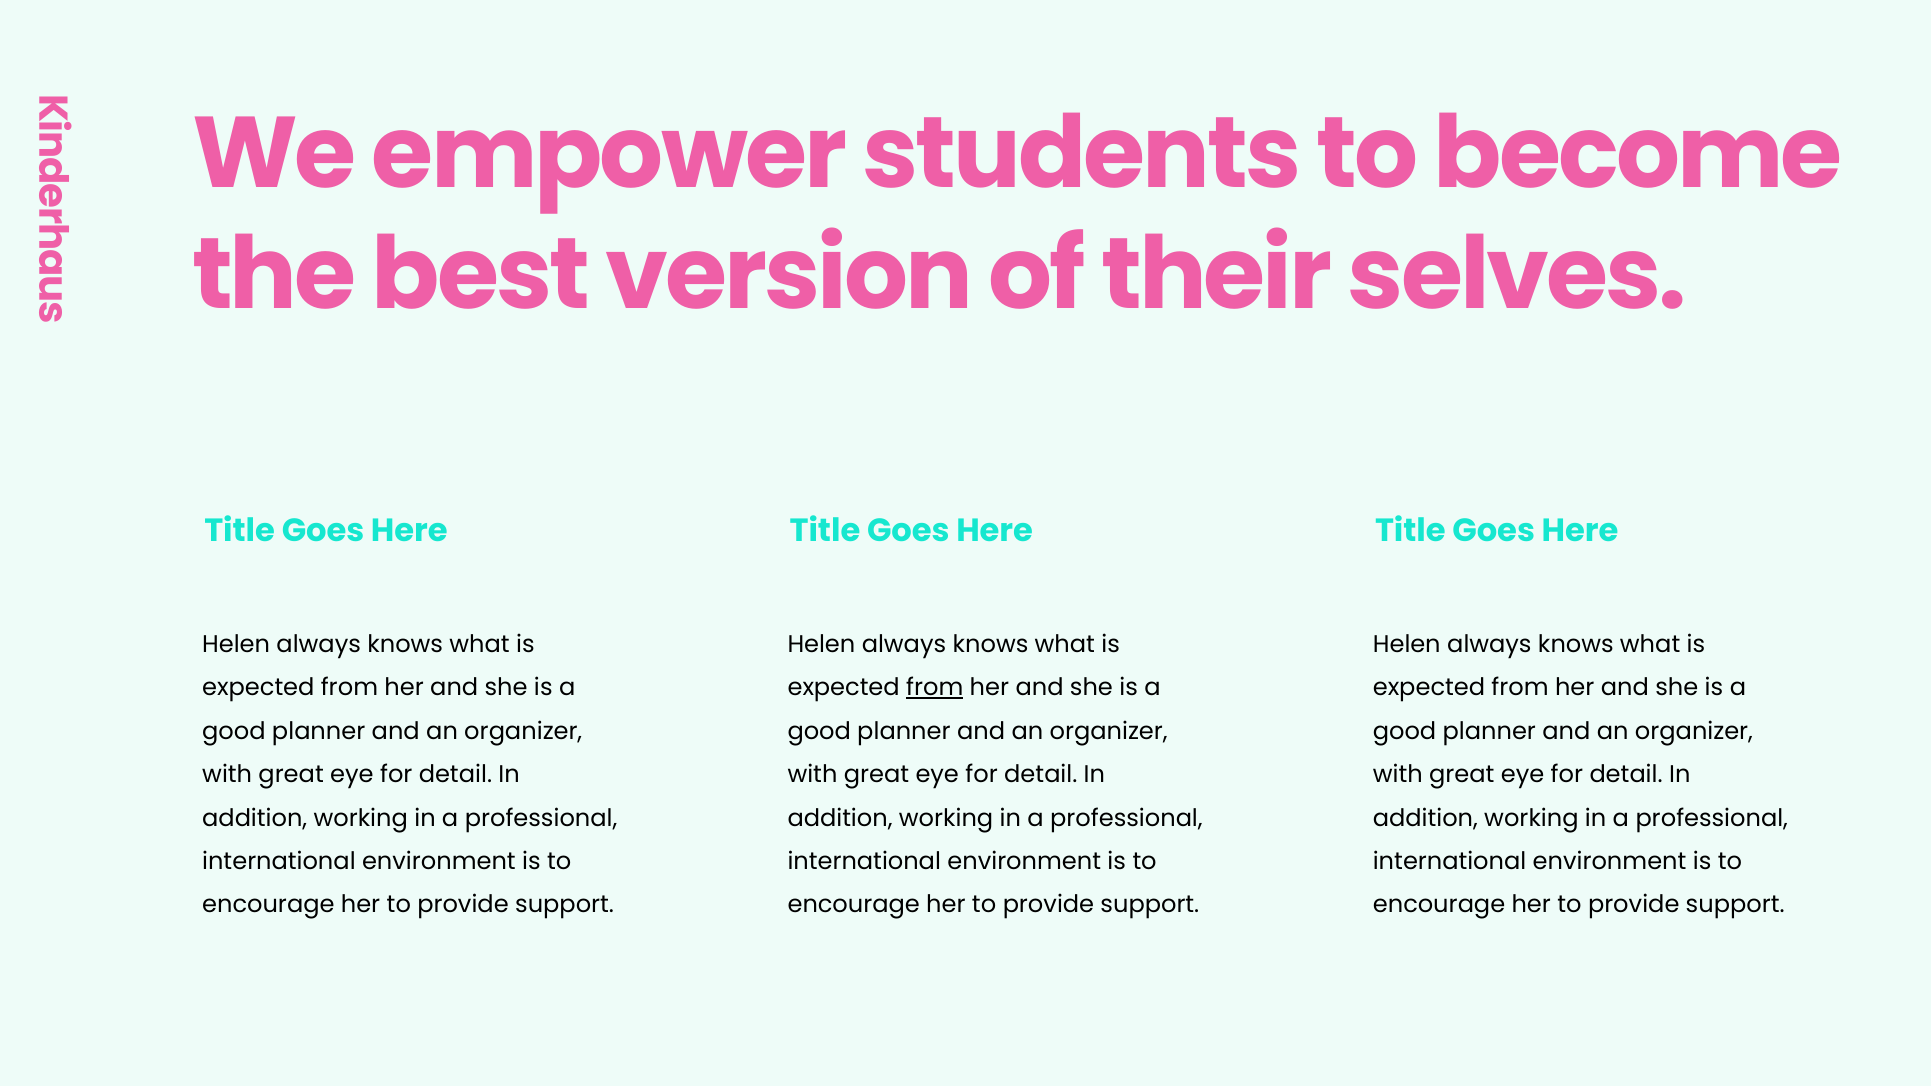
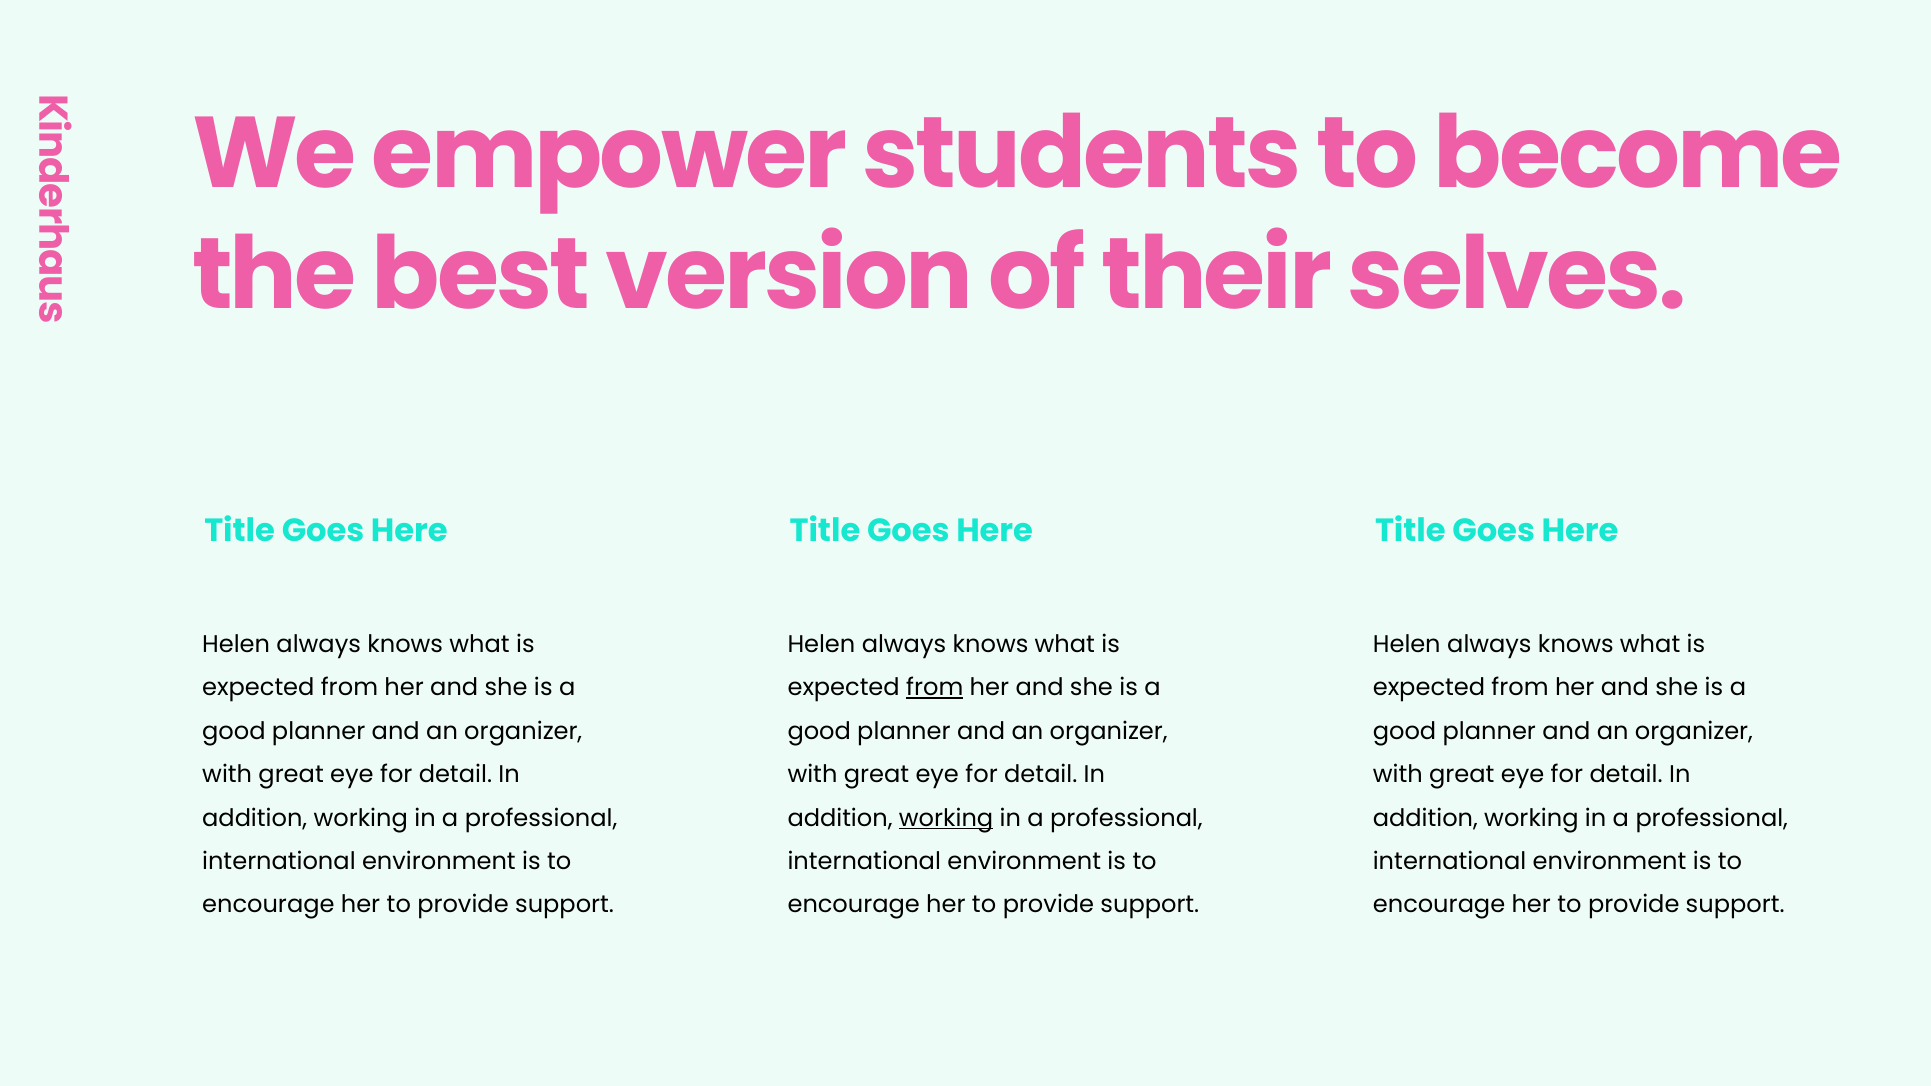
working underline: none -> present (946, 818)
